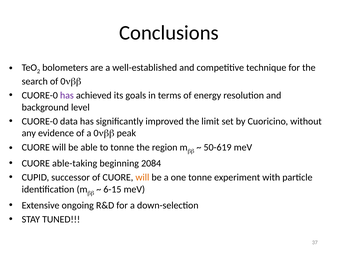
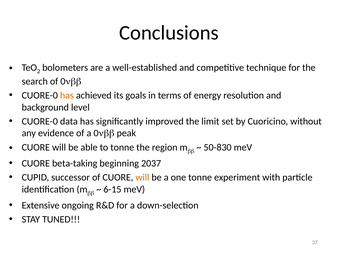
has colour: purple -> orange (67, 95)
50-619: 50-619 -> 50-830 (218, 147)
able-taking: able-taking -> beta-taking (75, 163)
2084: 2084 -> 2037 (151, 163)
